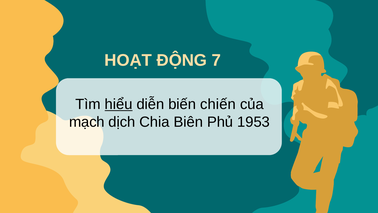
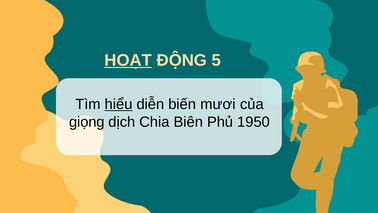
HOẠT underline: none -> present (128, 60)
7: 7 -> 5 (216, 60)
chiến: chiến -> mươi (218, 104)
mạch: mạch -> giọng (87, 122)
1953: 1953 -> 1950 (254, 122)
